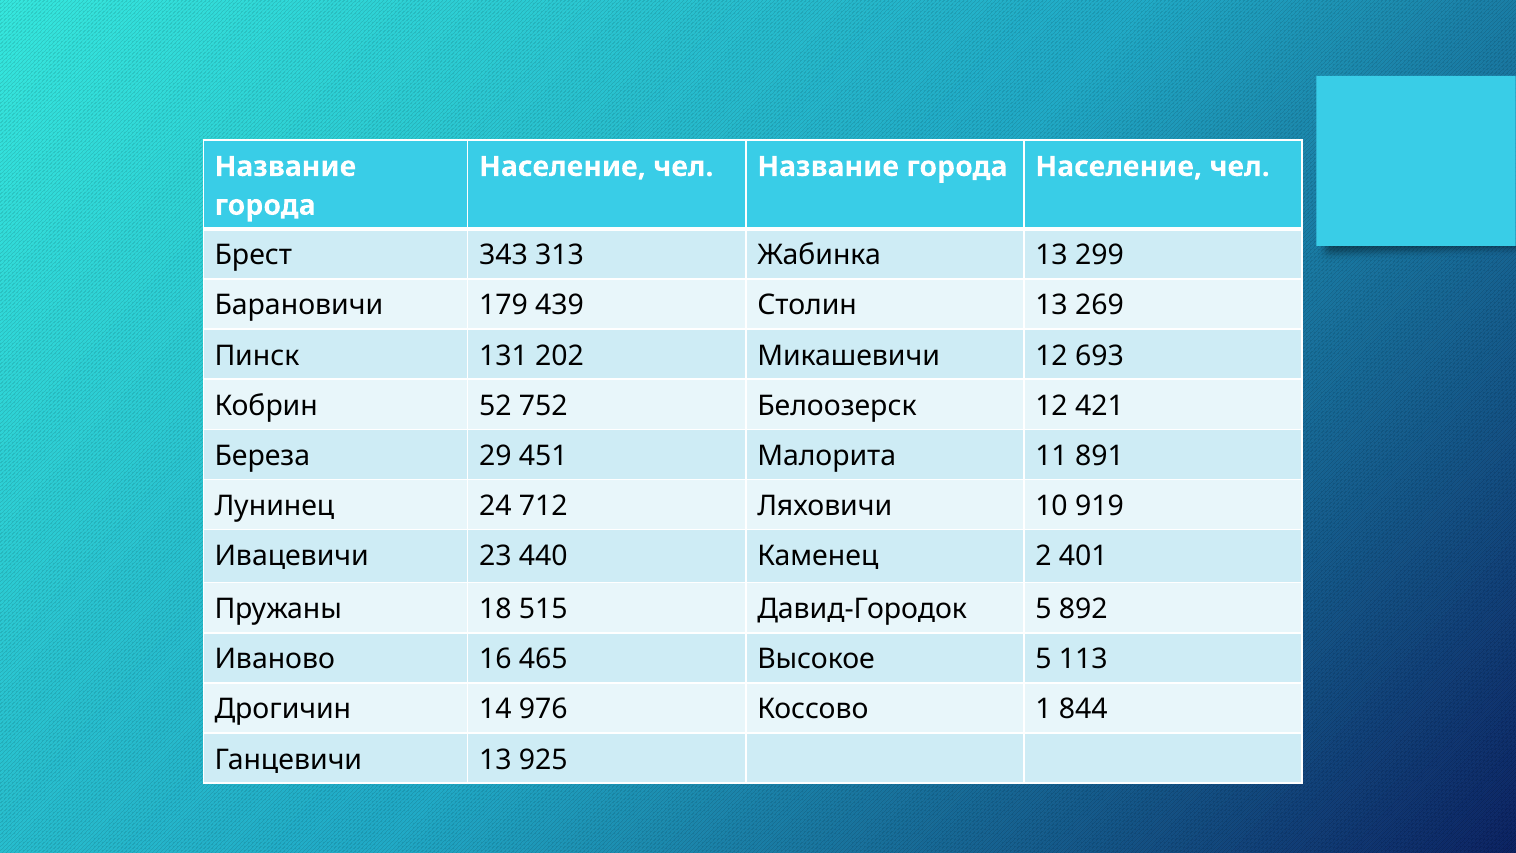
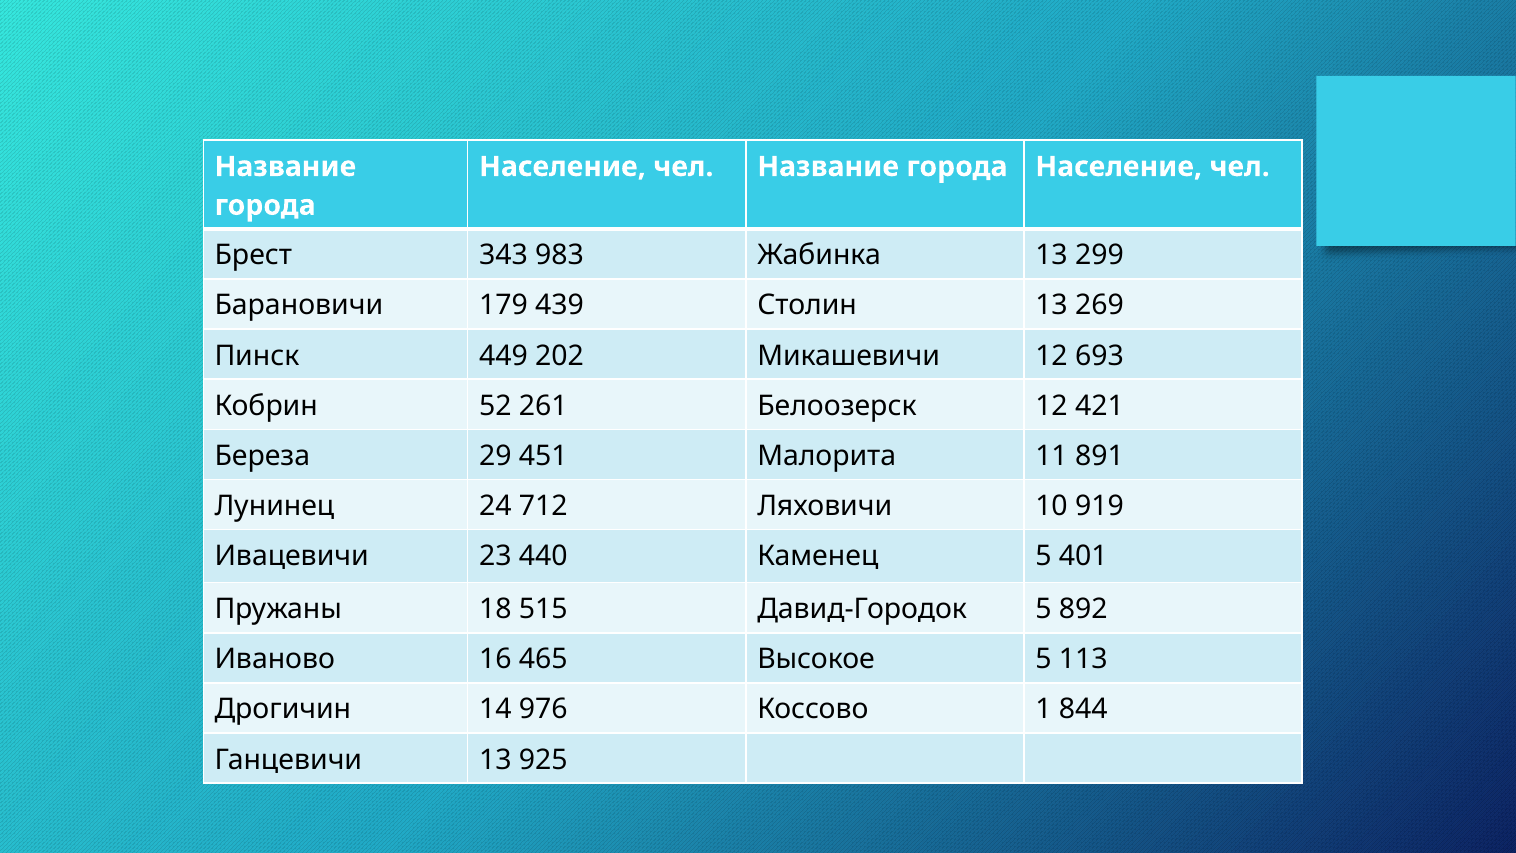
313: 313 -> 983 (560, 255)
131: 131 -> 449 (503, 356)
752: 752 -> 261 (543, 406)
Каменец 2: 2 -> 5 (1044, 556)
